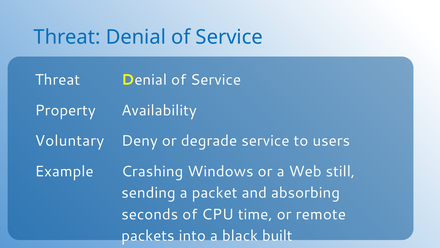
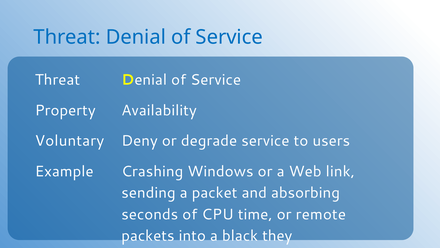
still: still -> link (340, 171)
built: built -> they (277, 235)
